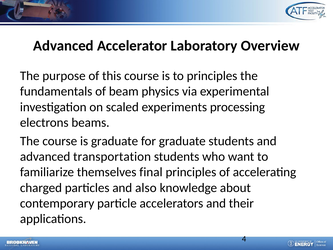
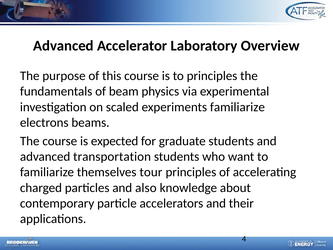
experiments processing: processing -> familiarize (237, 107)
is graduate: graduate -> expected (115, 141)
final: final -> tour (151, 172)
